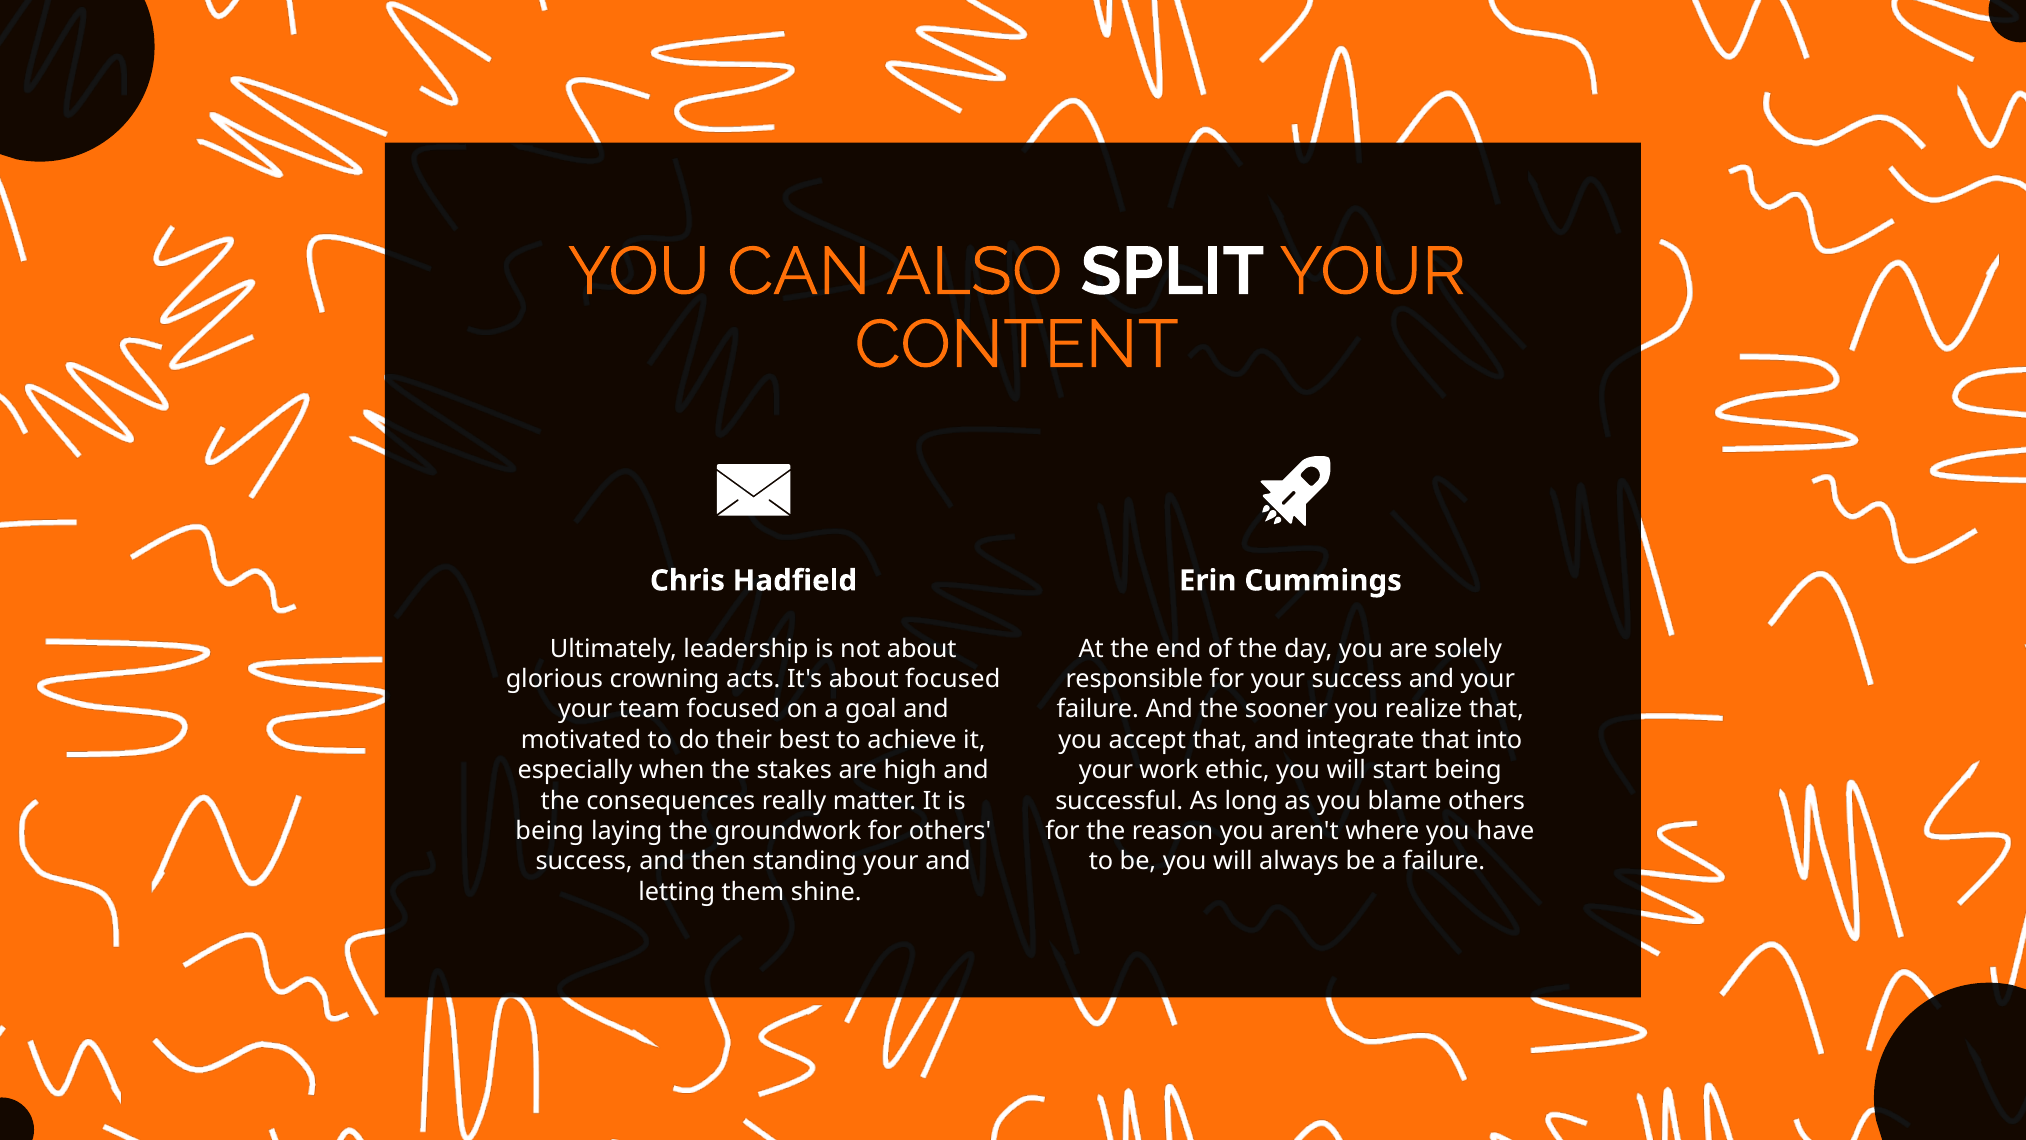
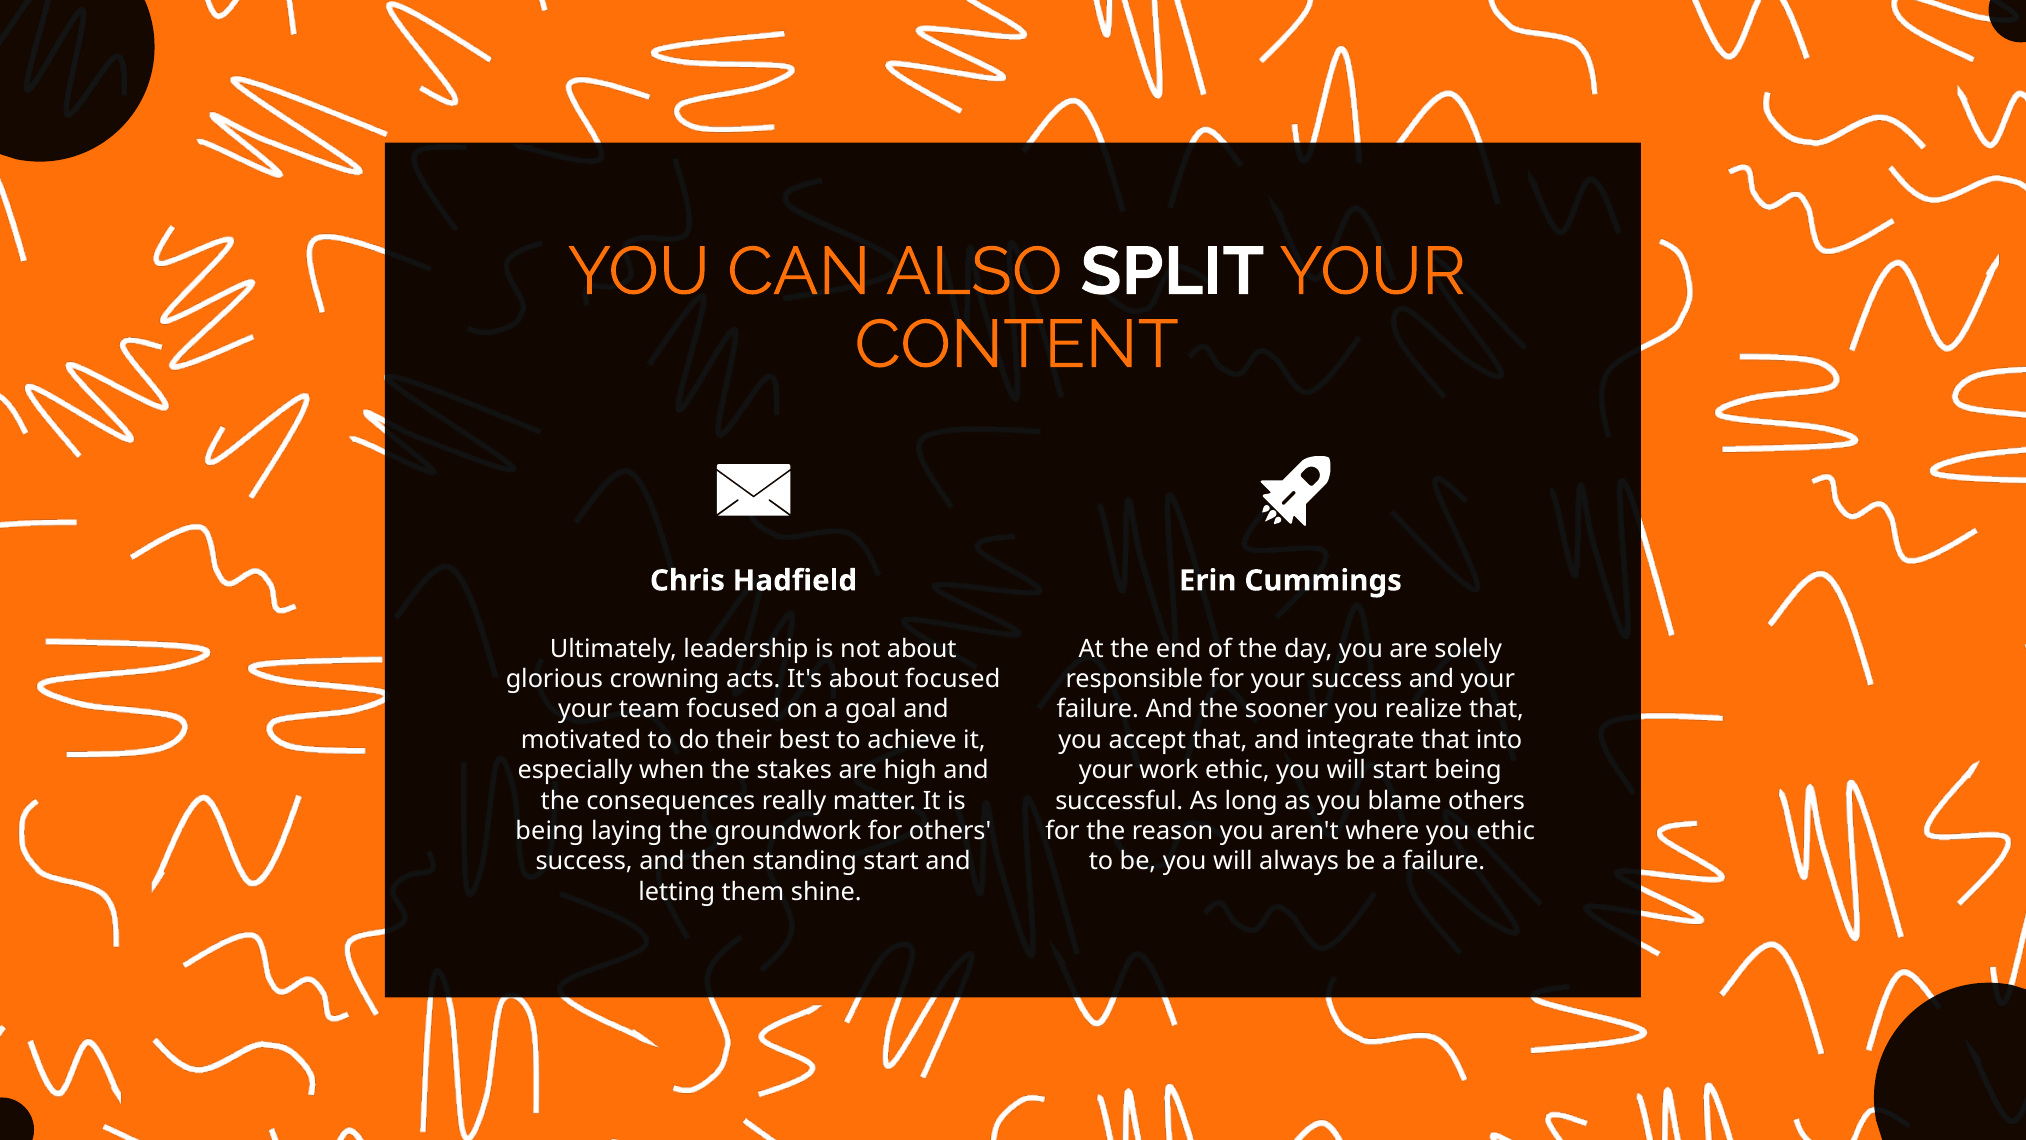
you have: have -> ethic (1506, 831)
standing your: your -> start (891, 861)
